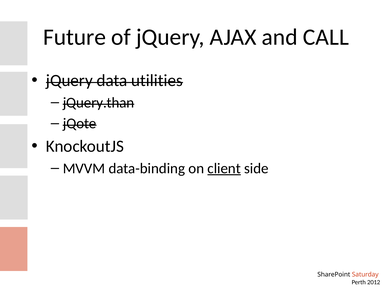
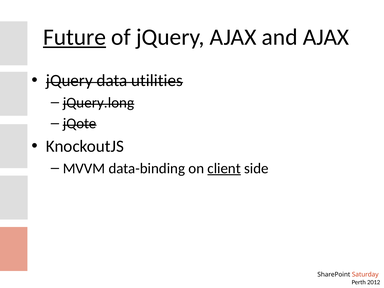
Future underline: none -> present (75, 37)
and CALL: CALL -> AJAX (326, 37)
jQuery.than: jQuery.than -> jQuery.long (98, 103)
